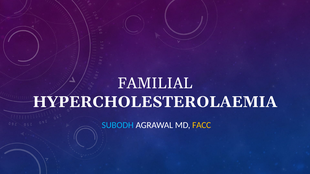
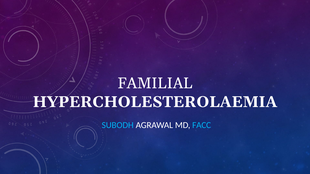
FACC colour: yellow -> light blue (202, 126)
